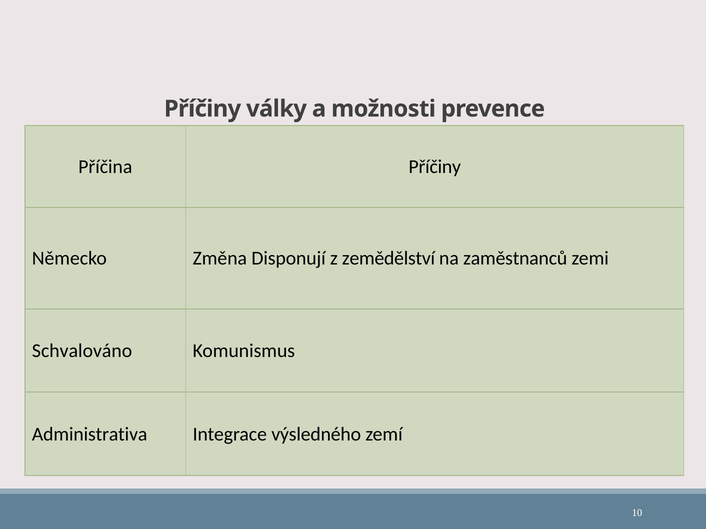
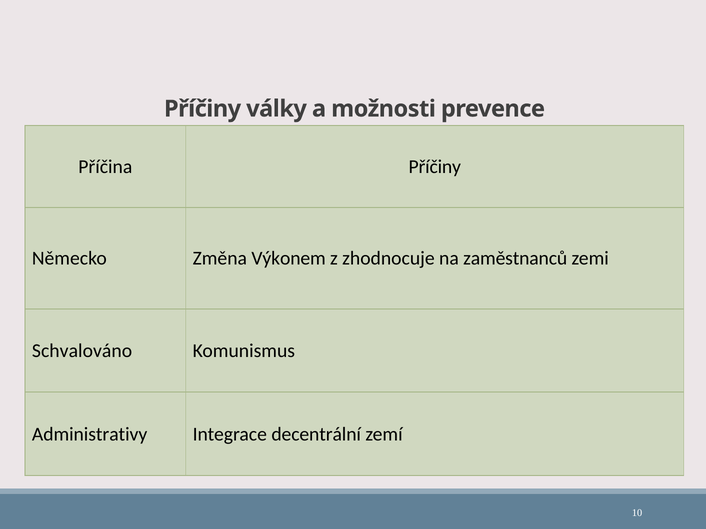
Disponují: Disponují -> Výkonem (289, 259)
zemědělství: zemědělství -> zhodnocuje (388, 259)
Administrativa: Administrativa -> Administrativy (90, 434)
výsledného: výsledného -> decentrální (316, 434)
